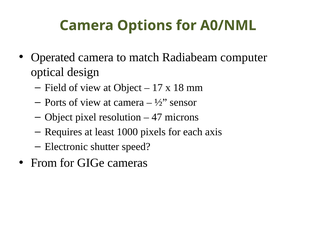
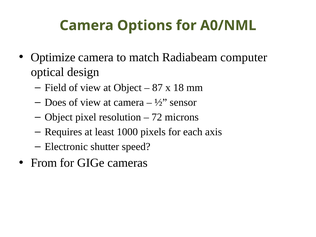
Operated: Operated -> Optimize (53, 57)
17: 17 -> 87 (157, 88)
Ports: Ports -> Does (55, 102)
47: 47 -> 72 (157, 117)
